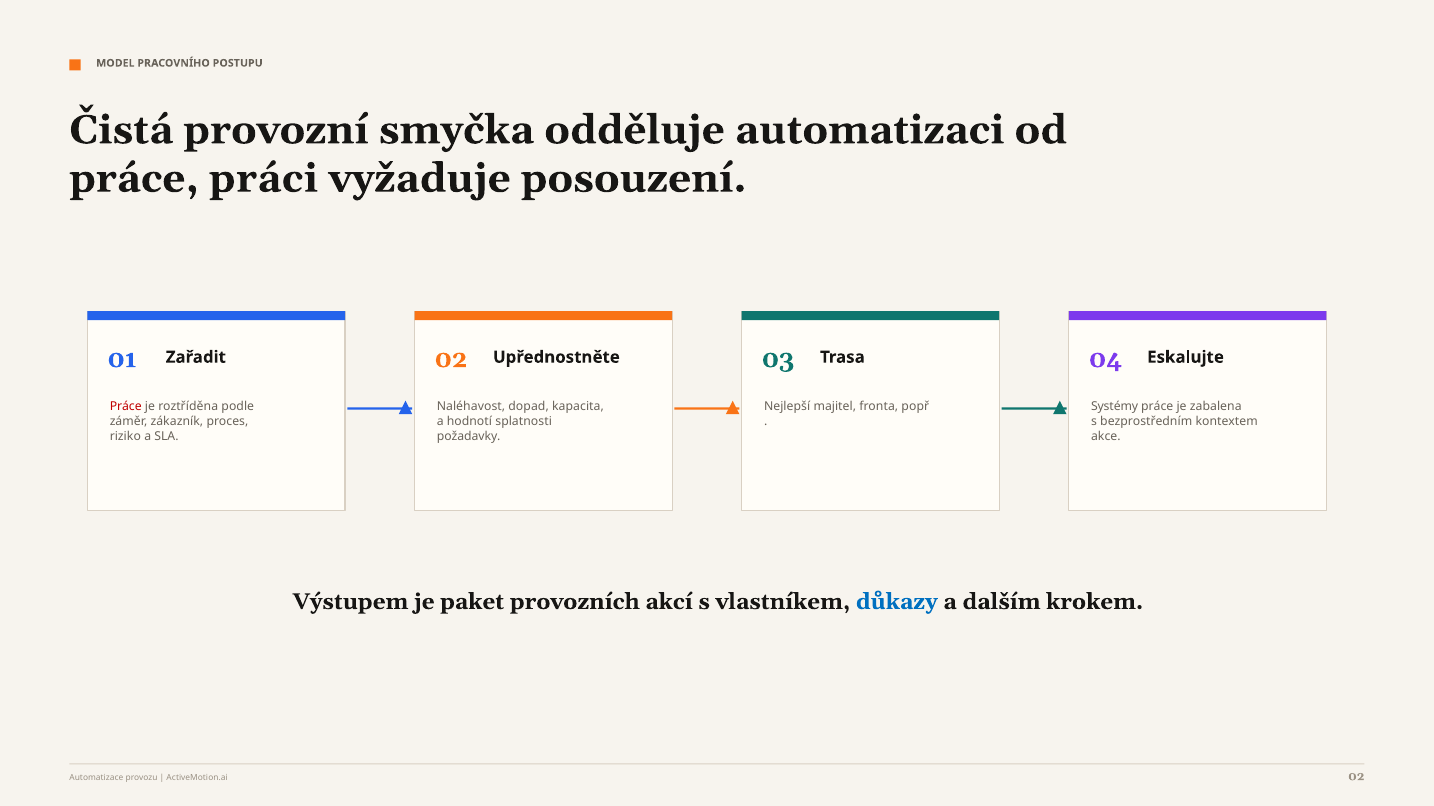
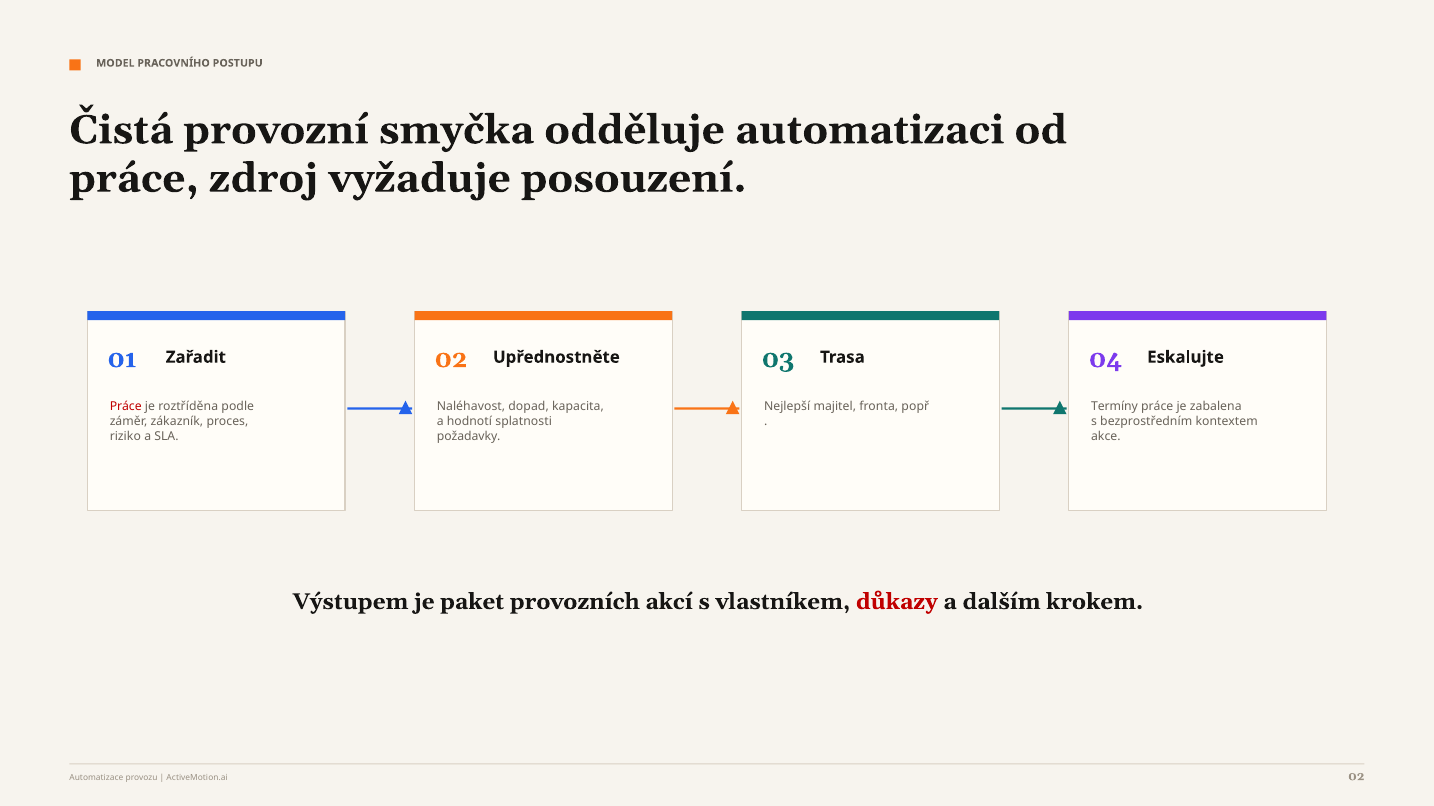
práci: práci -> zdroj (264, 178)
Systémy: Systémy -> Termíny (1115, 407)
důkazy colour: blue -> red (897, 602)
